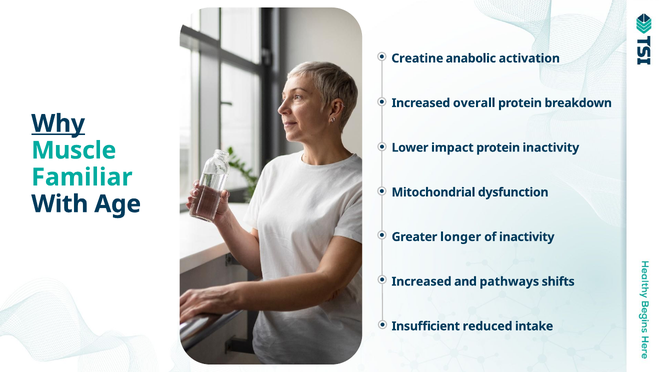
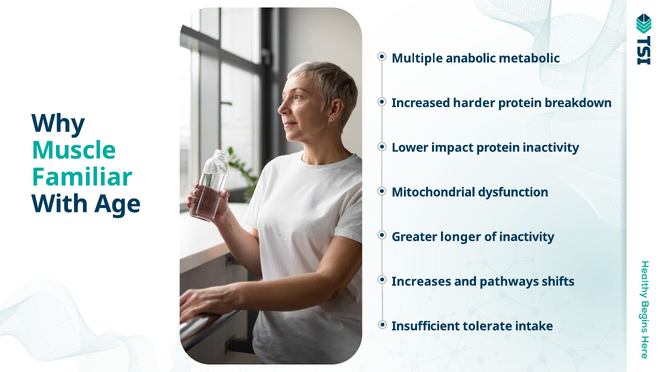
Creatine: Creatine -> Multiple (417, 58)
activation: activation -> metabolic (529, 58)
overall: overall -> harder (474, 103)
Why underline: present -> none (58, 124)
Increased: Increased -> Increases (422, 281)
reduced: reduced -> tolerate (488, 326)
